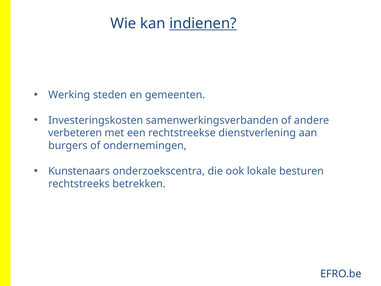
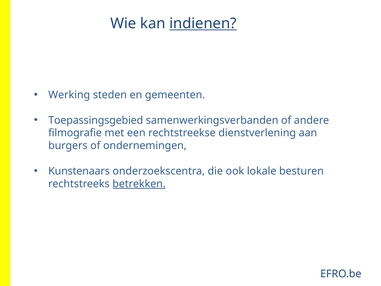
Investeringskosten: Investeringskosten -> Toepassingsgebied (96, 120)
verbeteren: verbeteren -> filmografie (75, 133)
betrekken underline: none -> present (139, 184)
